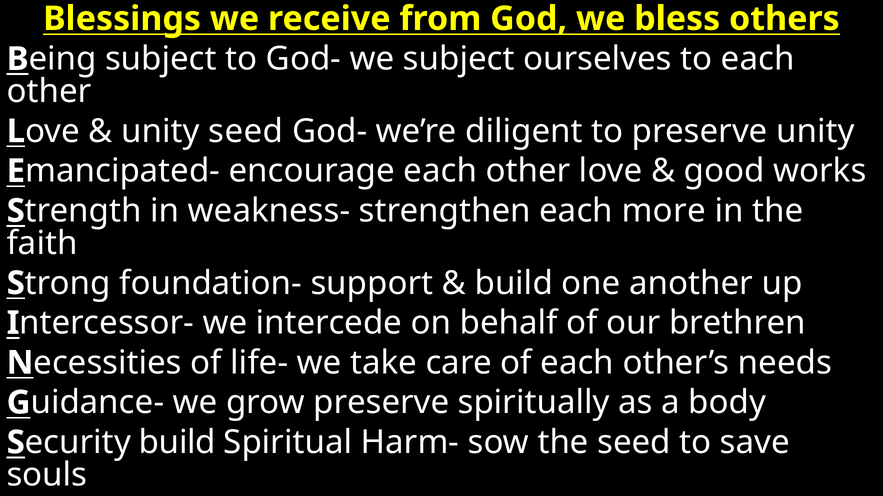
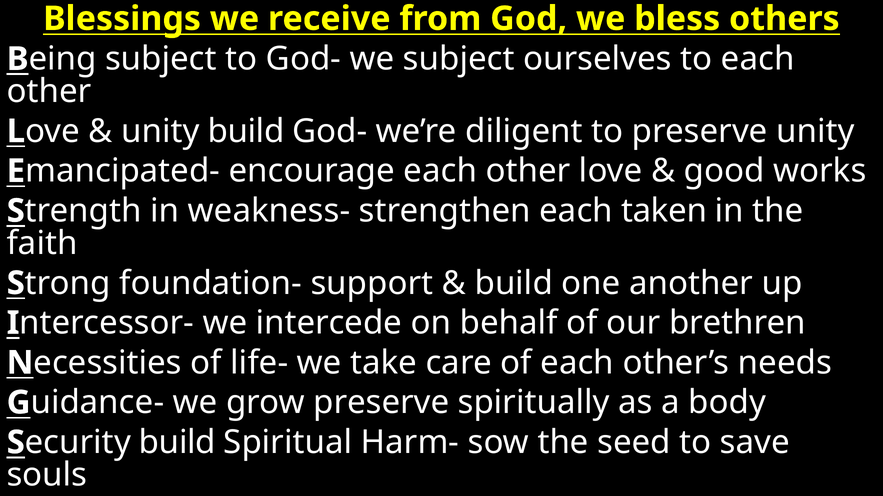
unity seed: seed -> build (246, 131)
more: more -> taken (664, 211)
